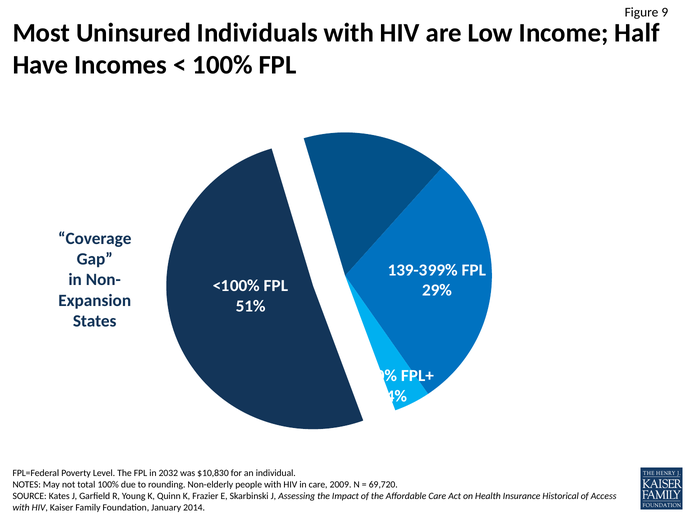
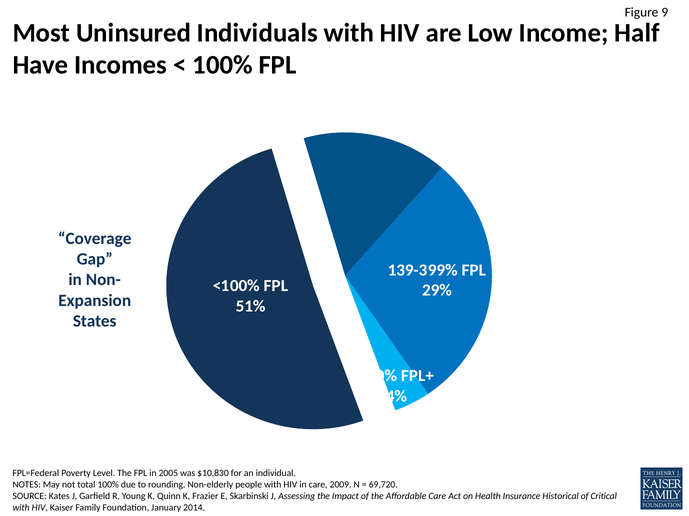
2032: 2032 -> 2005 (168, 474)
Access: Access -> Critical (604, 497)
